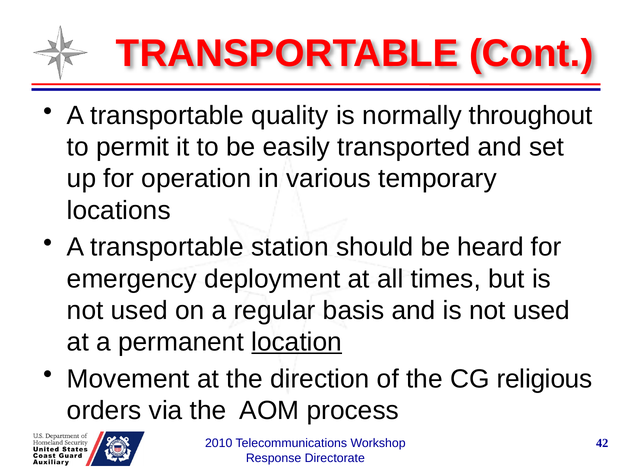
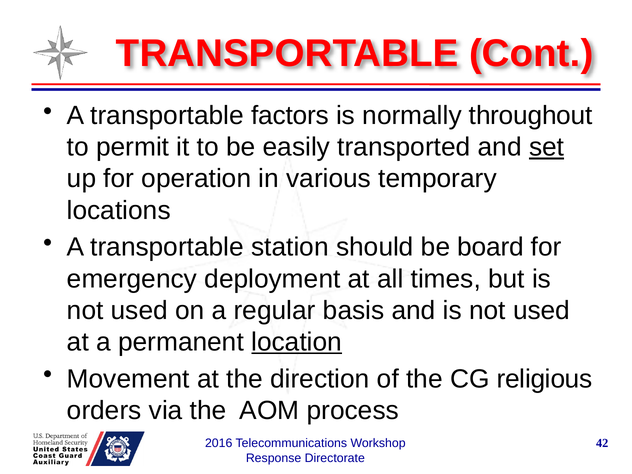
quality: quality -> factors (290, 116)
set underline: none -> present (547, 147)
heard: heard -> board (491, 247)
2010: 2010 -> 2016 (219, 443)
